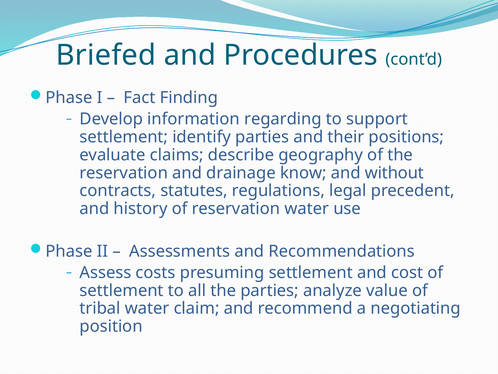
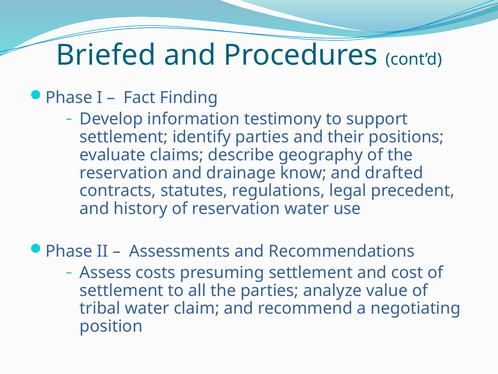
regarding: regarding -> testimony (283, 119)
without: without -> drafted (394, 173)
